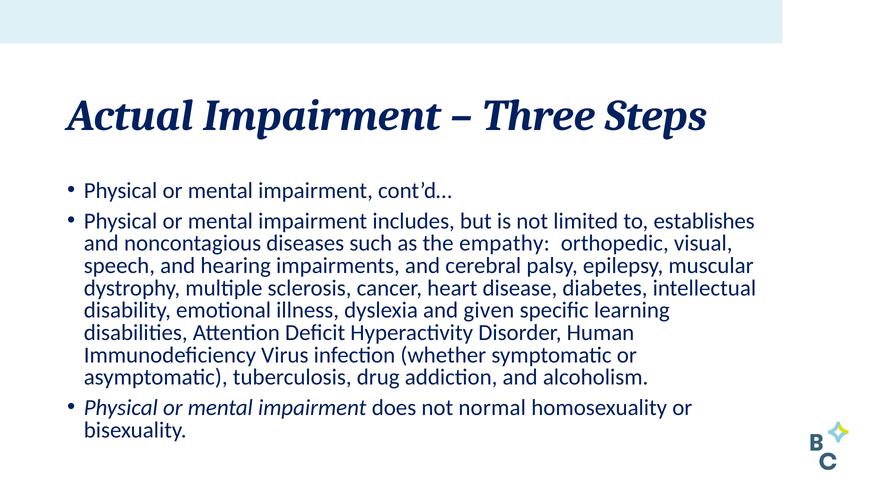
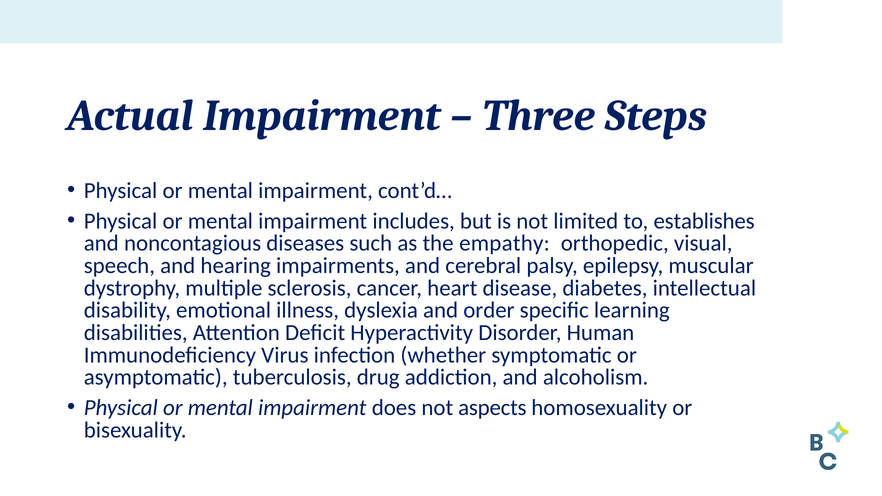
given: given -> order (489, 310)
normal: normal -> aspects (492, 408)
